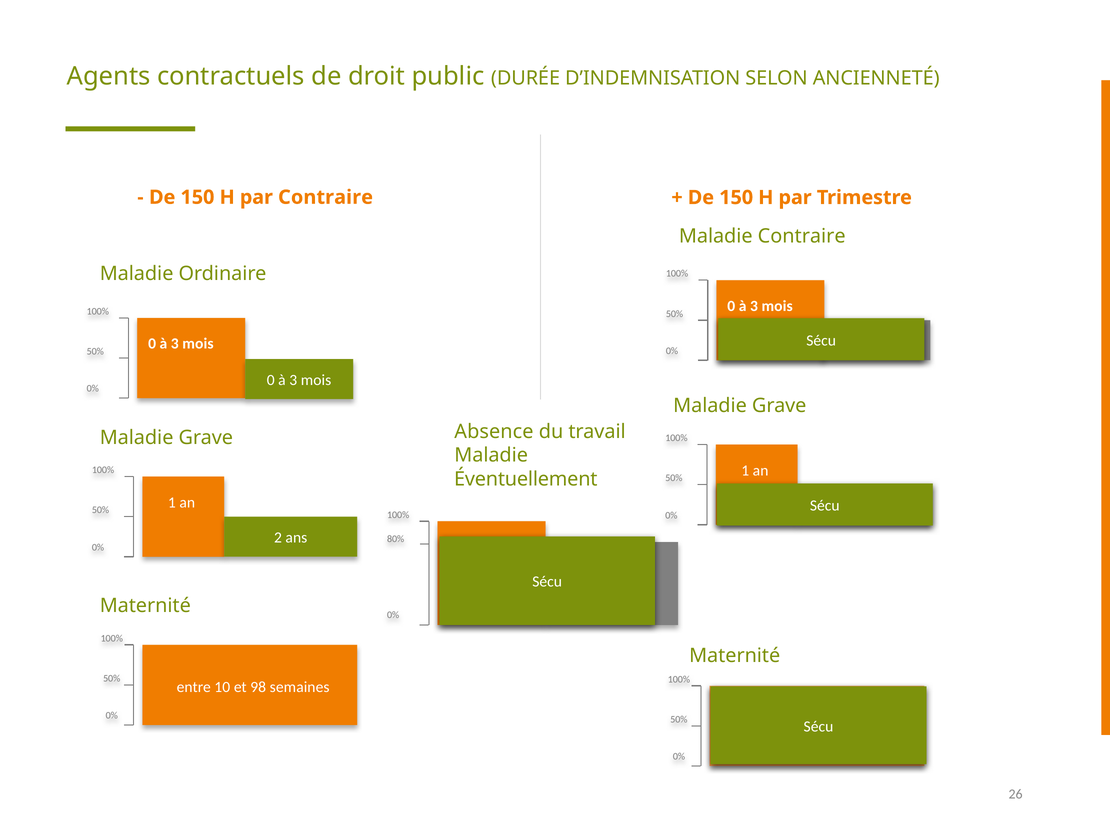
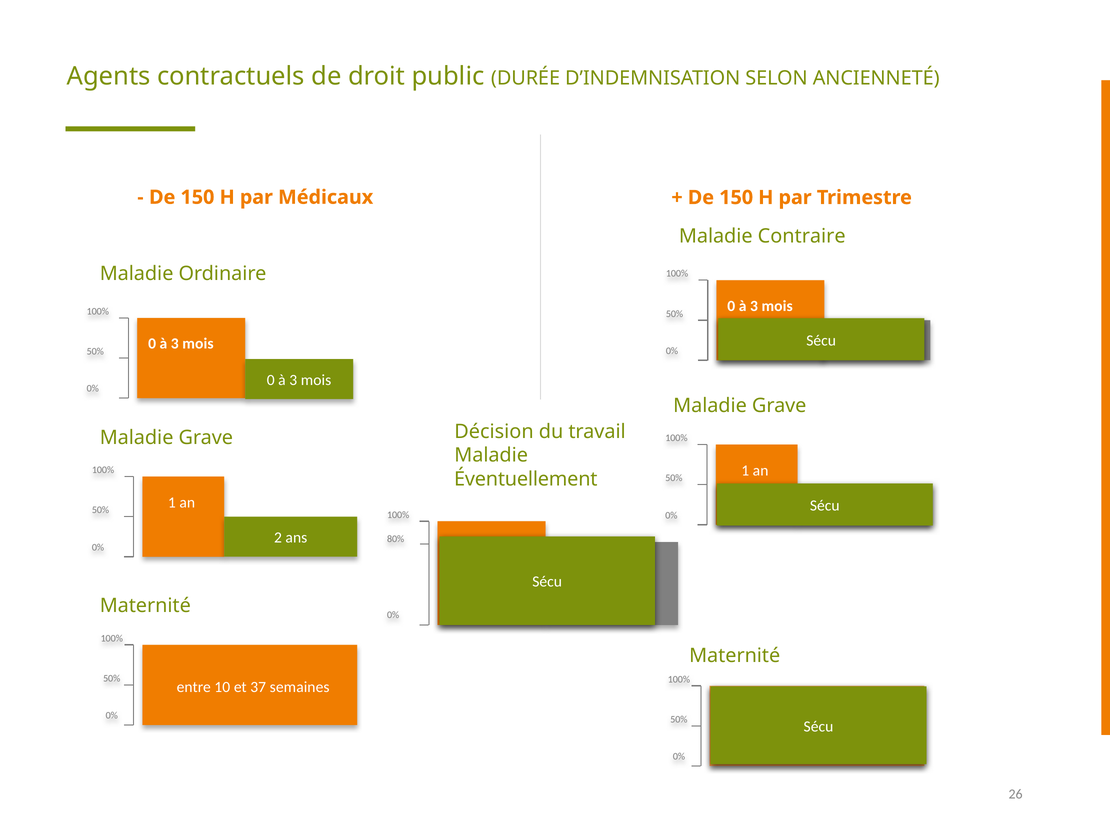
par Contraire: Contraire -> Médicaux (326, 197)
Absence: Absence -> Décision (494, 432)
98: 98 -> 37 (258, 687)
